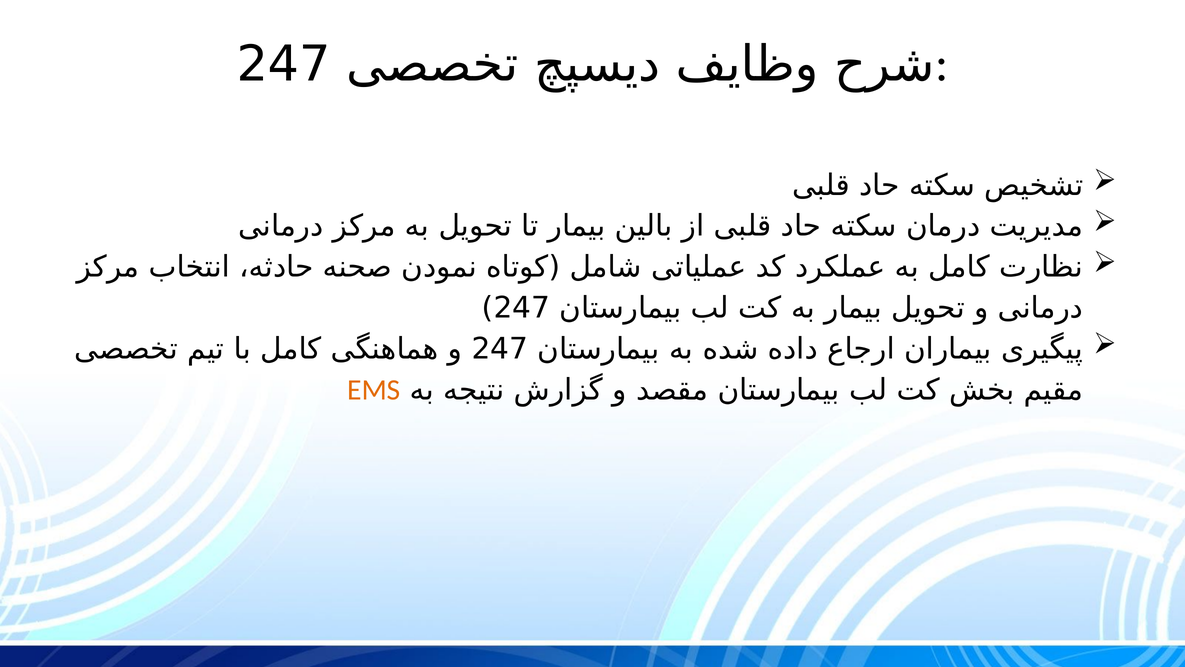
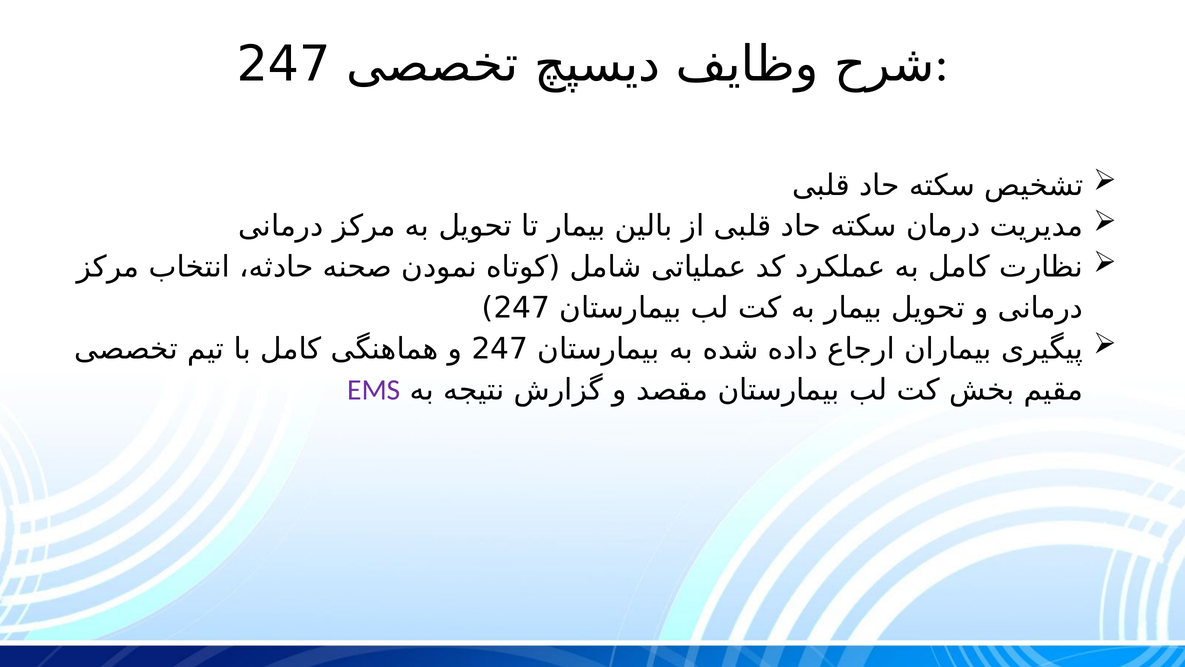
EMS colour: orange -> purple (374, 389)
